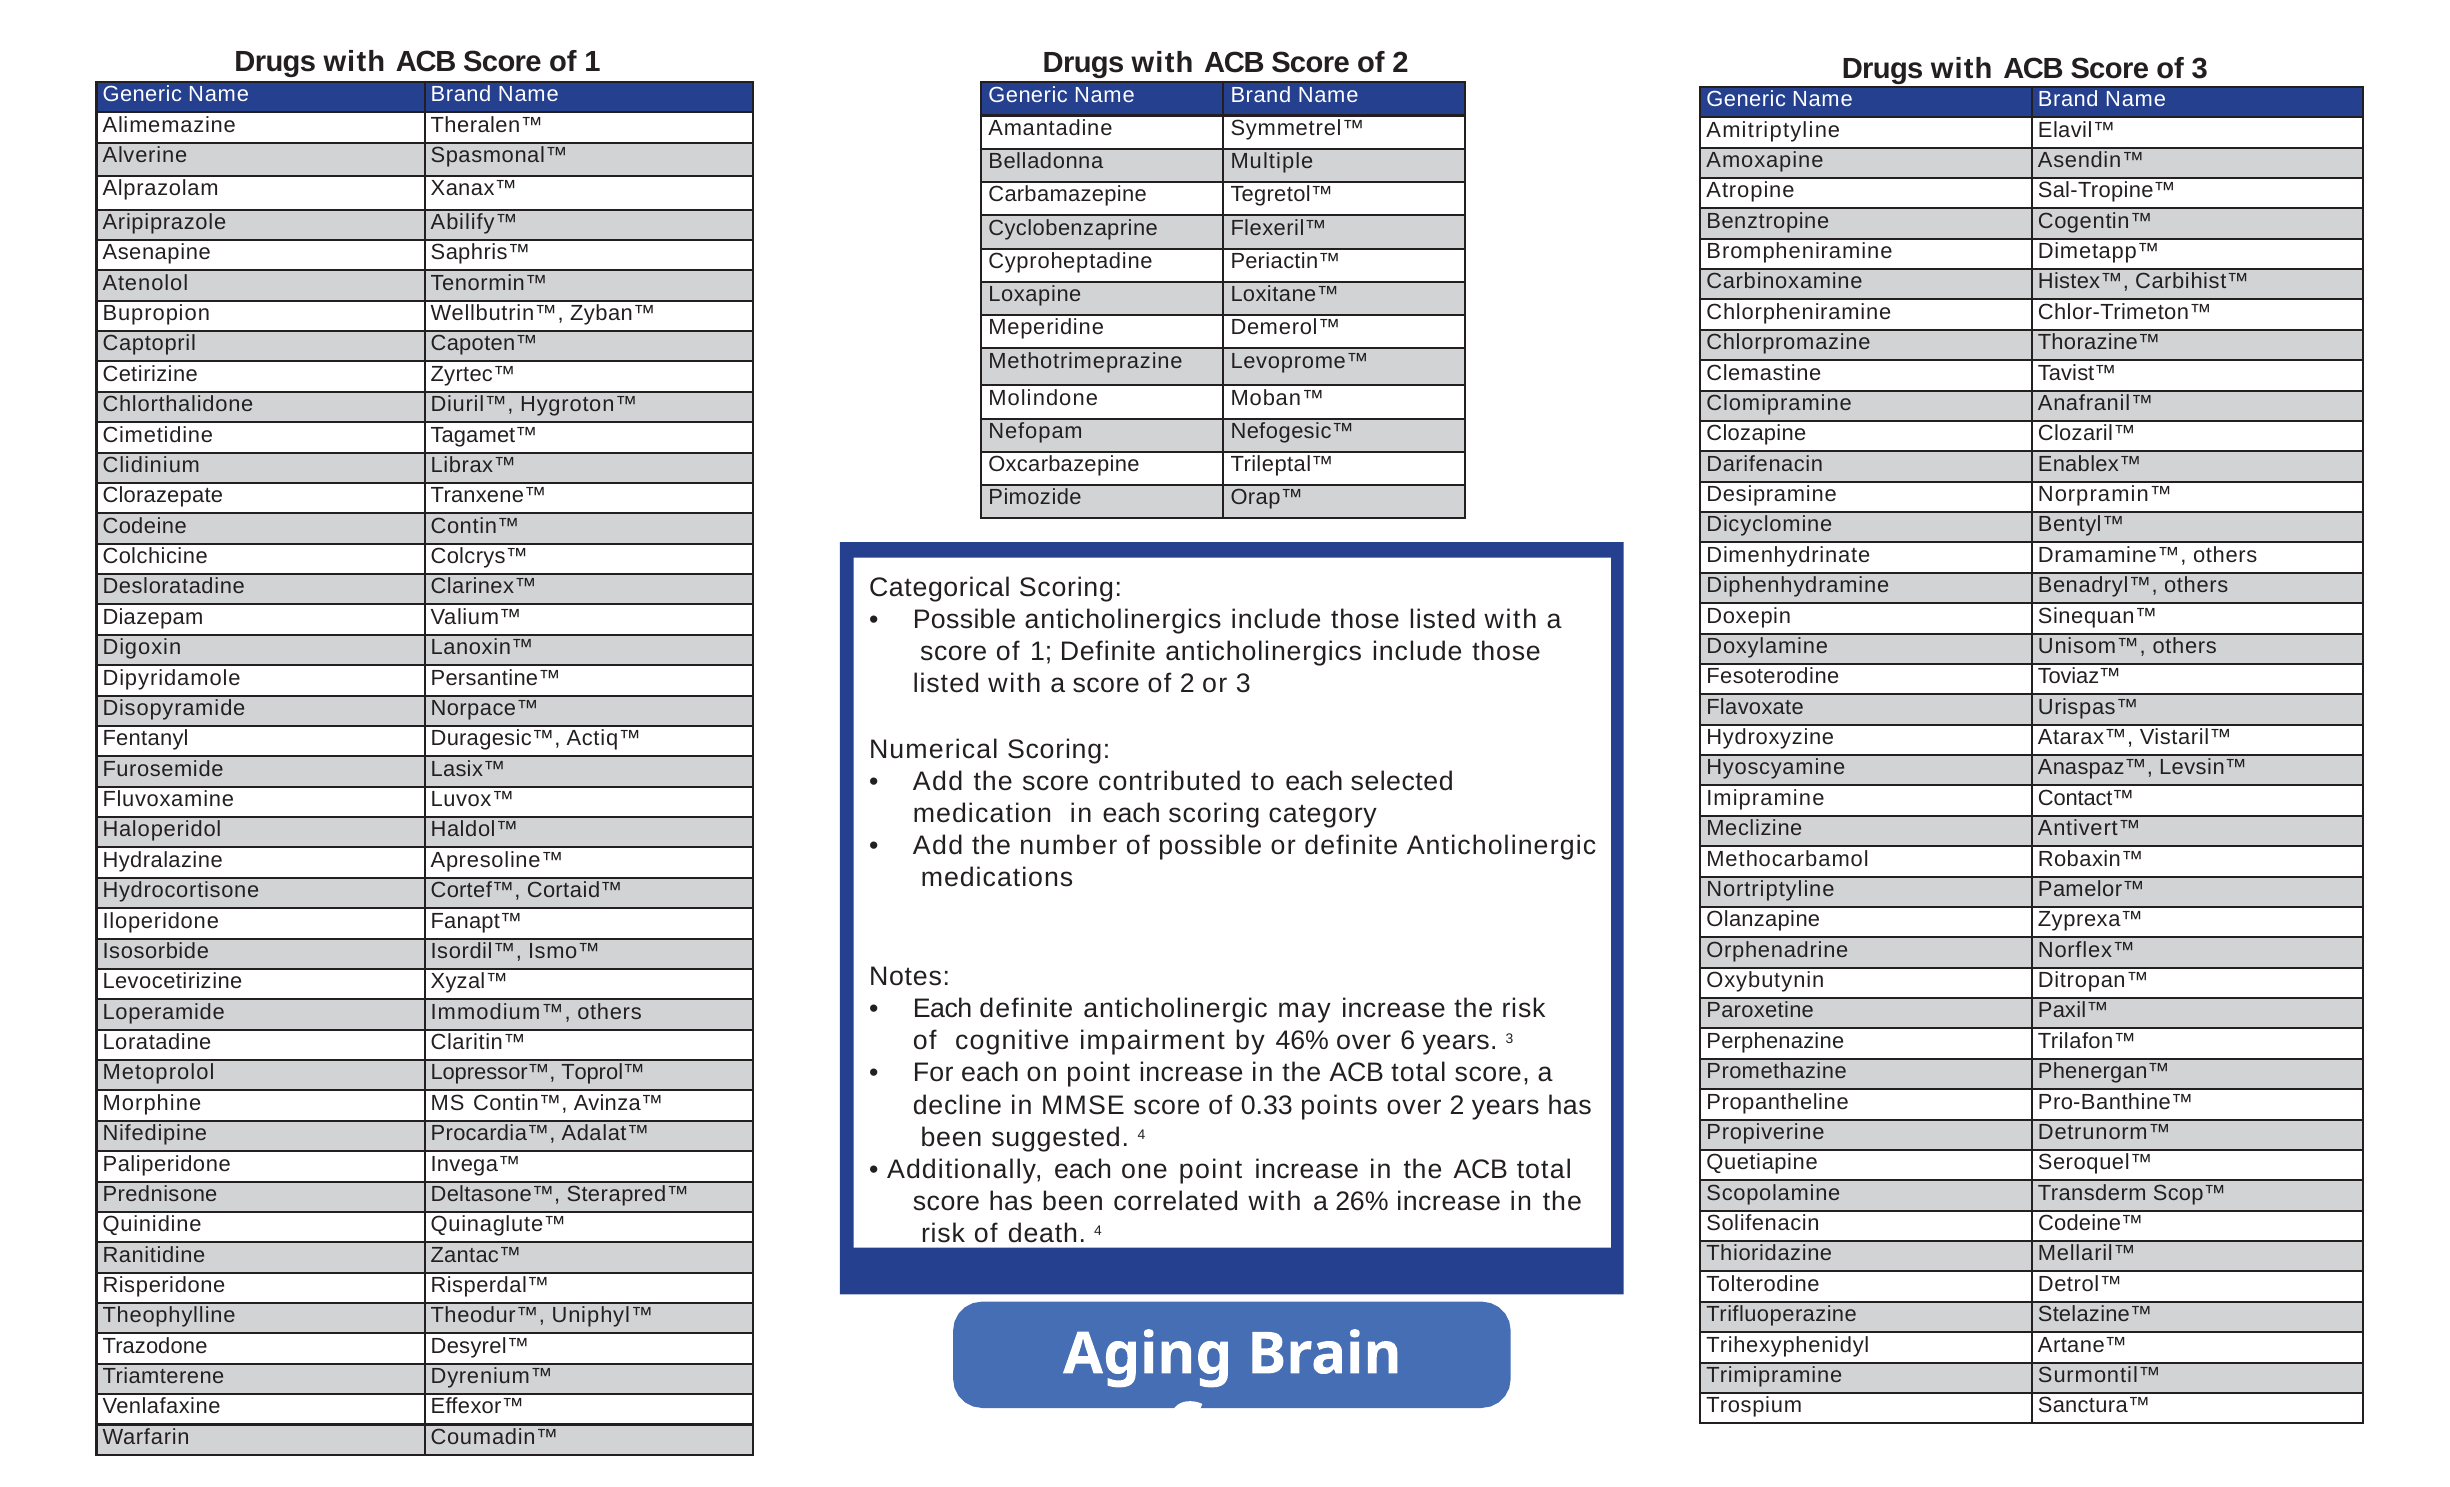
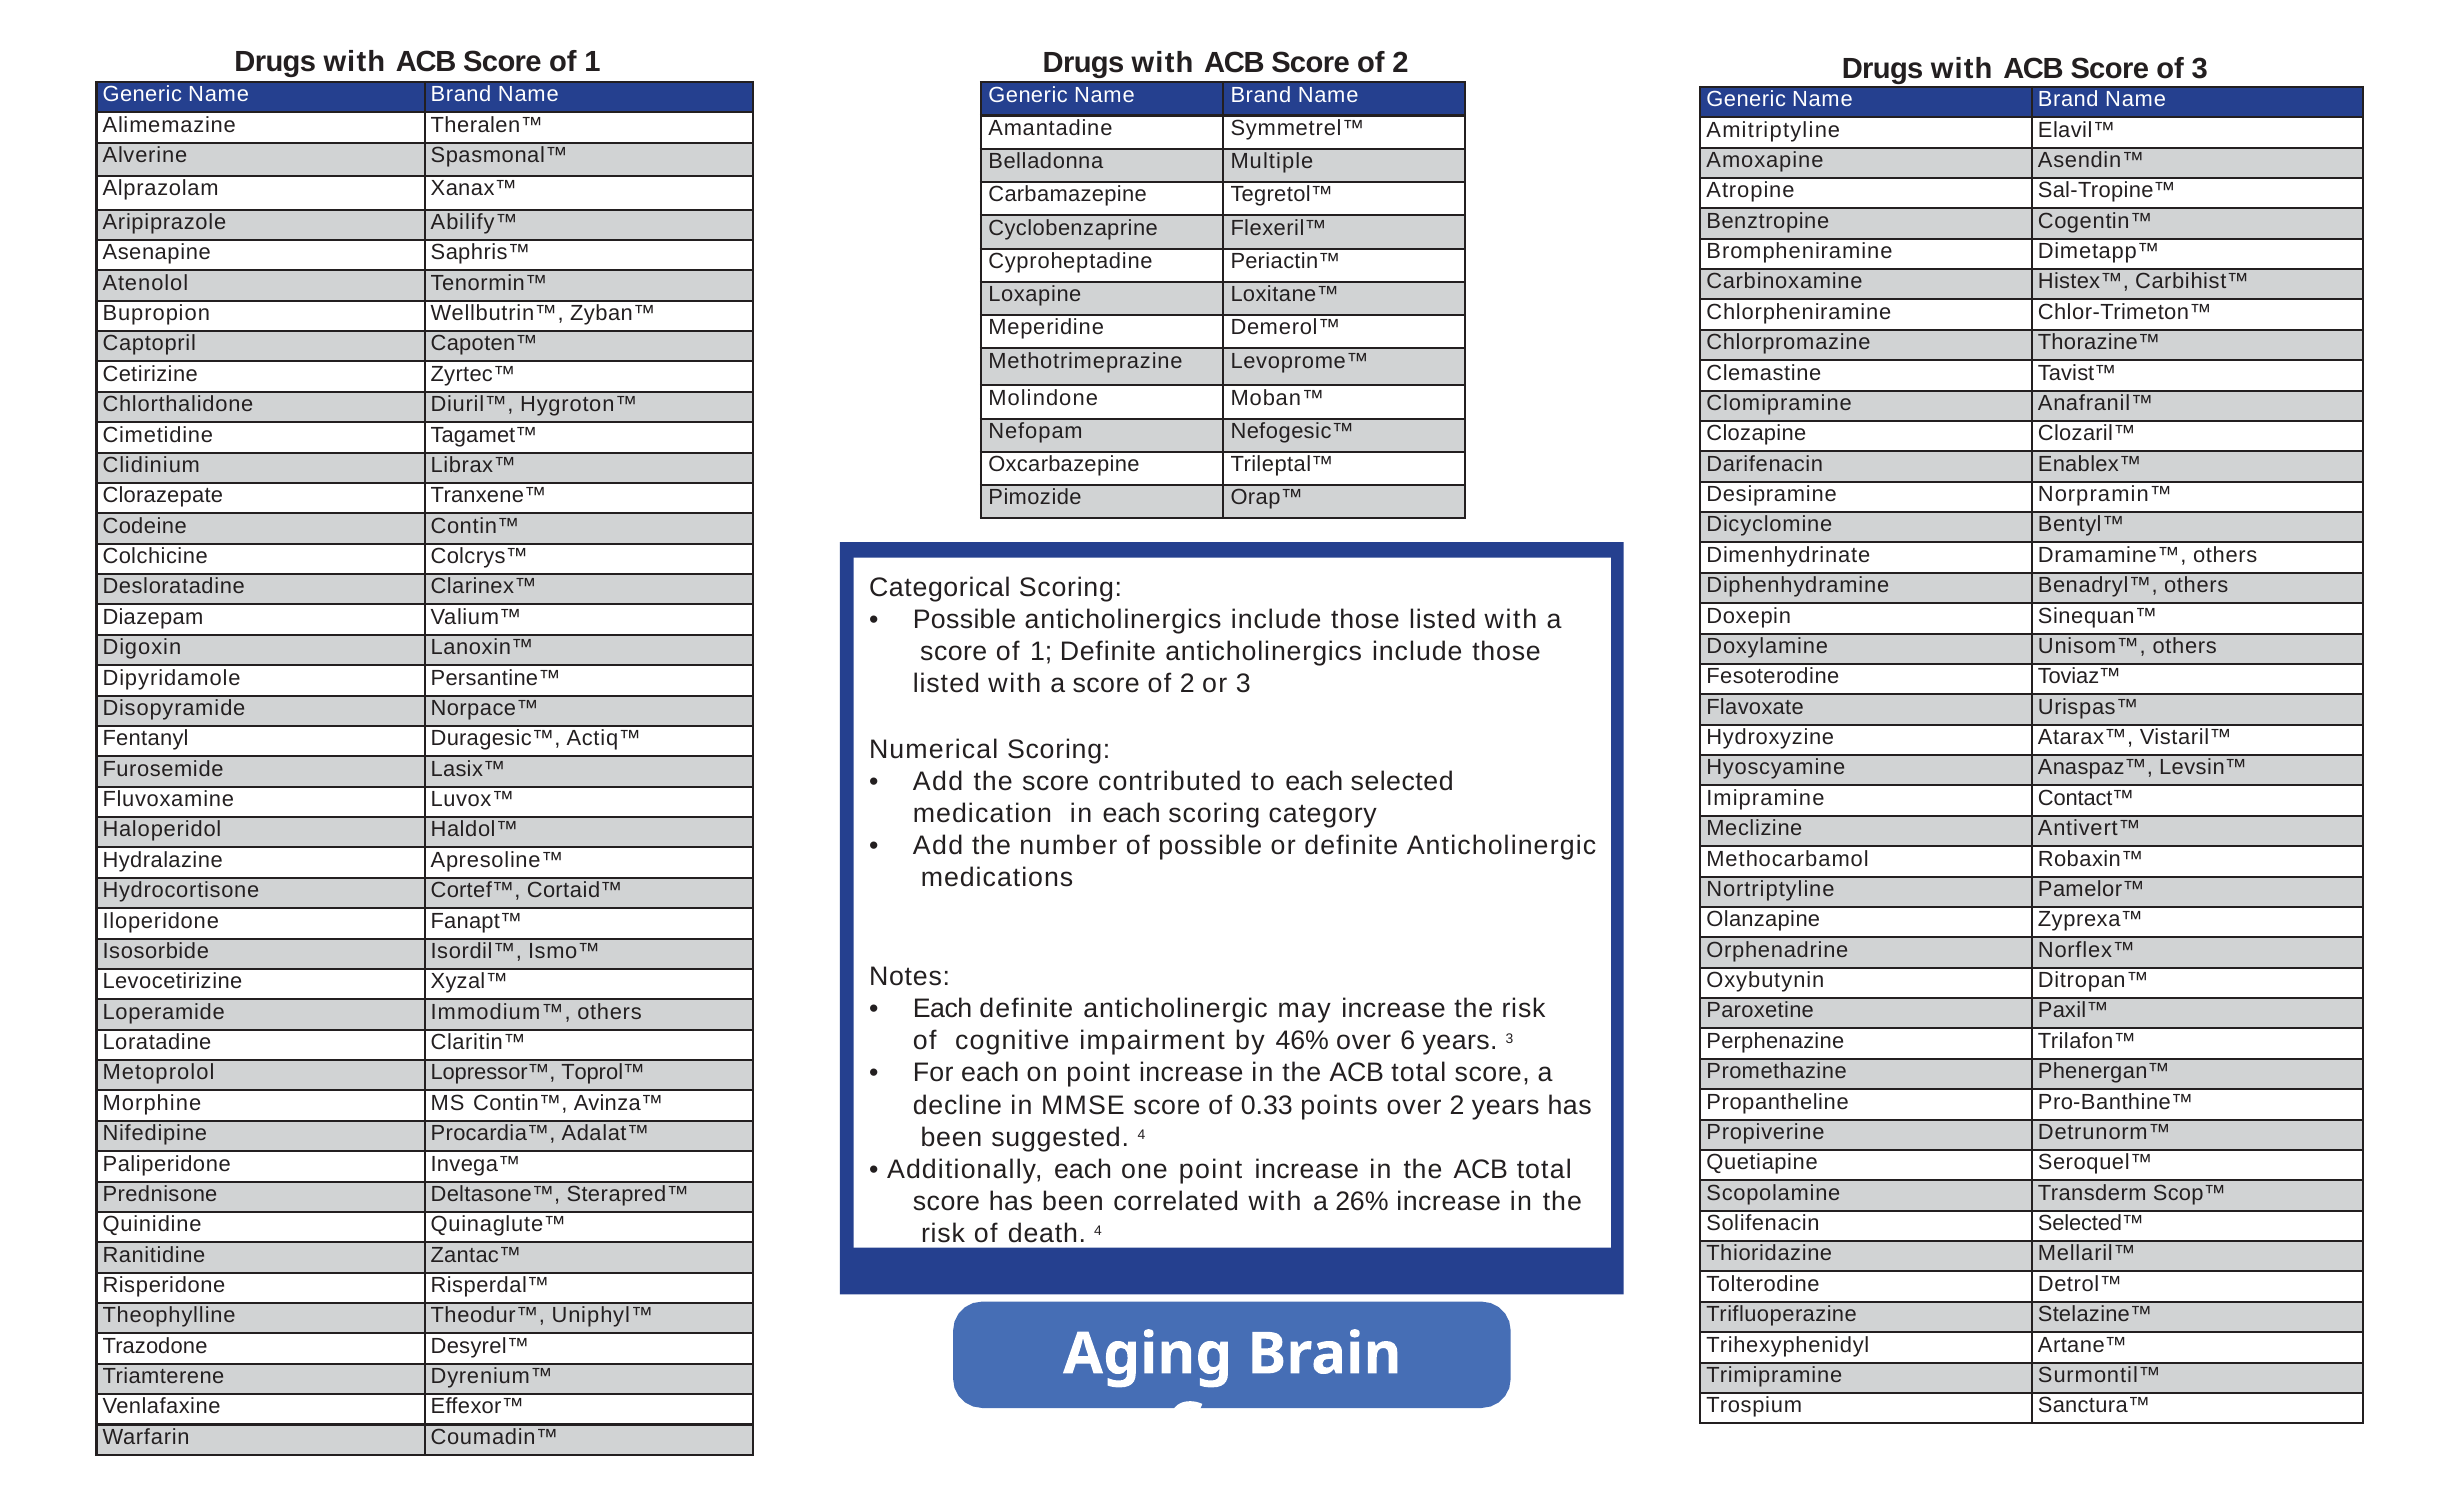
Codeine™: Codeine™ -> Selected™ (2091, 1224)
